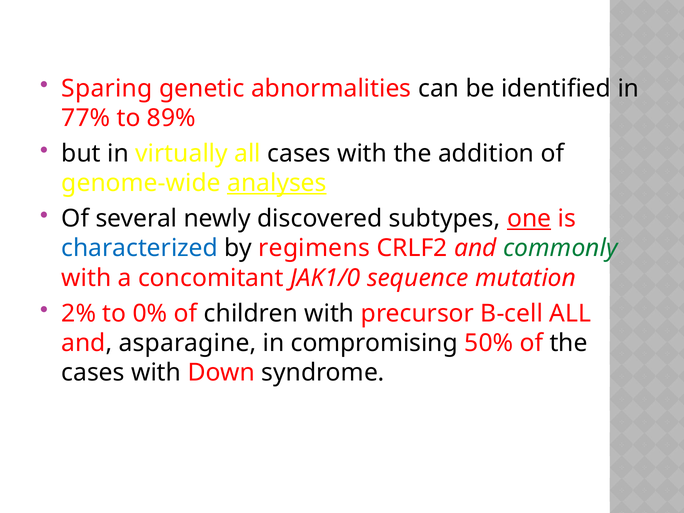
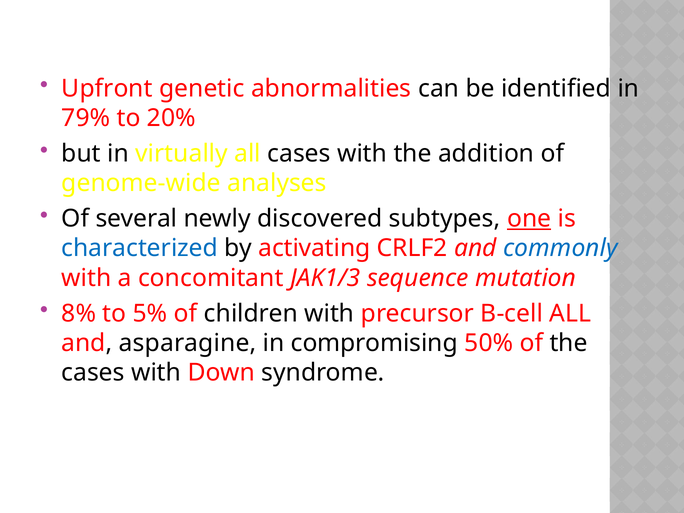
Sparing: Sparing -> Upfront (107, 88)
77%: 77% -> 79% (86, 118)
89%: 89% -> 20% (171, 118)
analyses underline: present -> none (277, 183)
regimens: regimens -> activating (314, 248)
commonly colour: green -> blue (560, 248)
JAK1/0: JAK1/0 -> JAK1/3 (325, 278)
2%: 2% -> 8% (79, 313)
0%: 0% -> 5% (150, 313)
